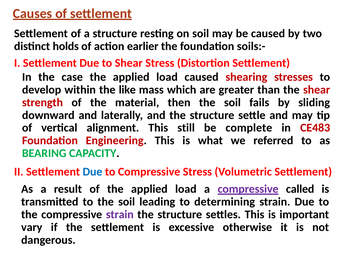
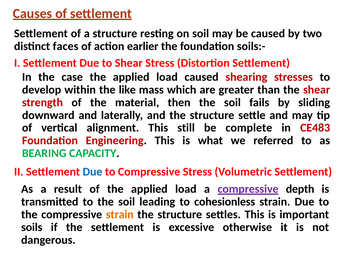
holds: holds -> faces (66, 46)
called: called -> depth (300, 189)
determining: determining -> cohesionless (225, 202)
strain colour: purple -> orange (120, 215)
vary: vary -> soils (32, 228)
